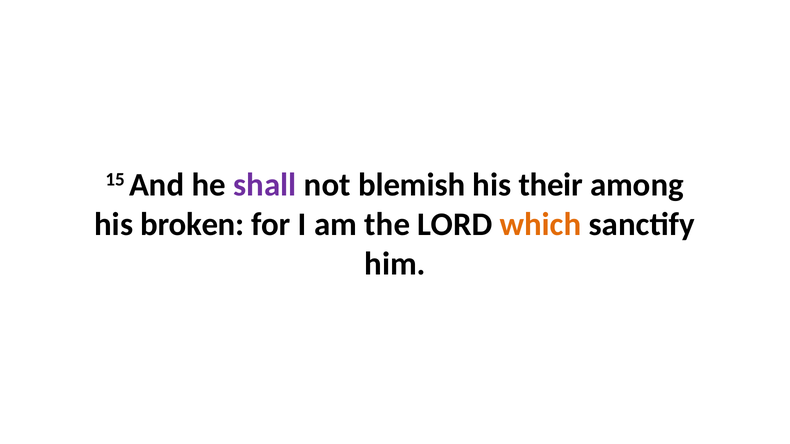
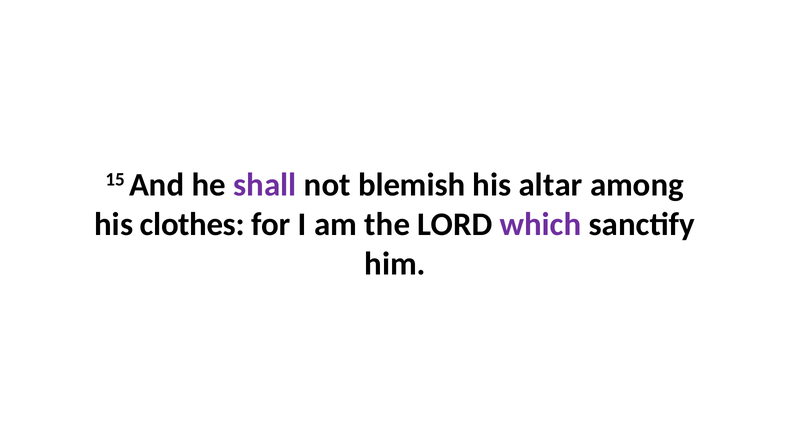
their: their -> altar (551, 185)
broken: broken -> clothes (192, 224)
which colour: orange -> purple (541, 224)
